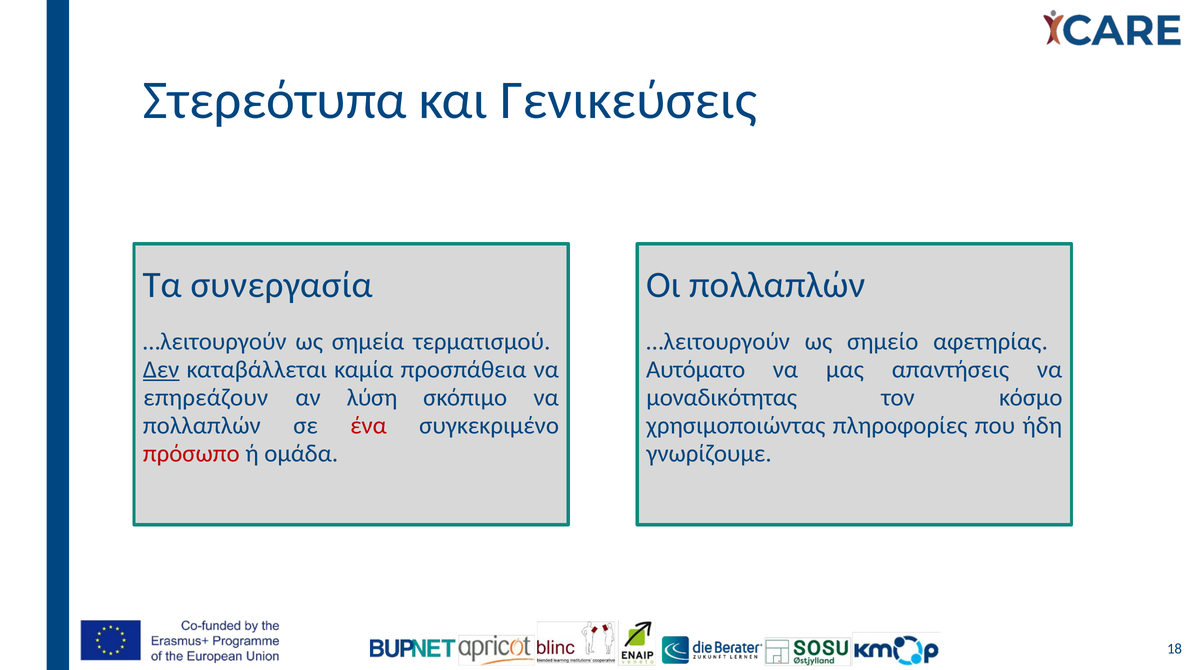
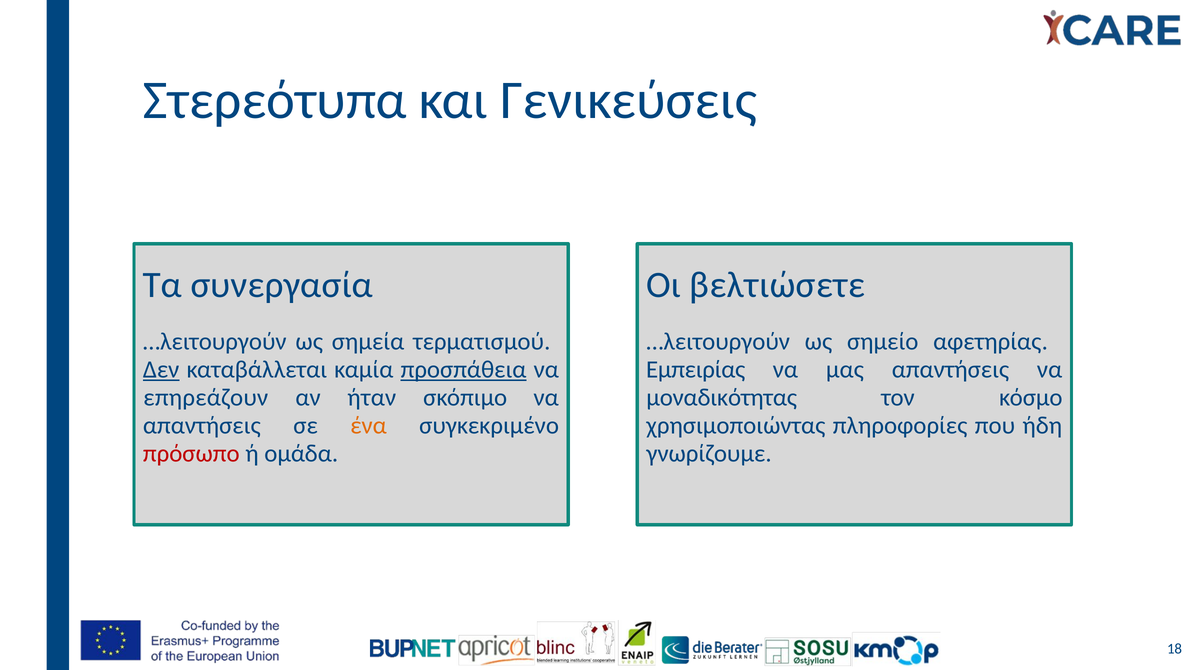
Οι πολλαπλών: πολλαπλών -> βελτιώσετε (777, 285)
προσπάθεια underline: none -> present (464, 370)
Αυτόματο: Αυτόματο -> Εμπειρίας (696, 370)
λύση: λύση -> ήταν (372, 398)
πολλαπλών: πολλαπλών -> απαντήσεις (202, 426)
ένα colour: red -> orange (369, 426)
